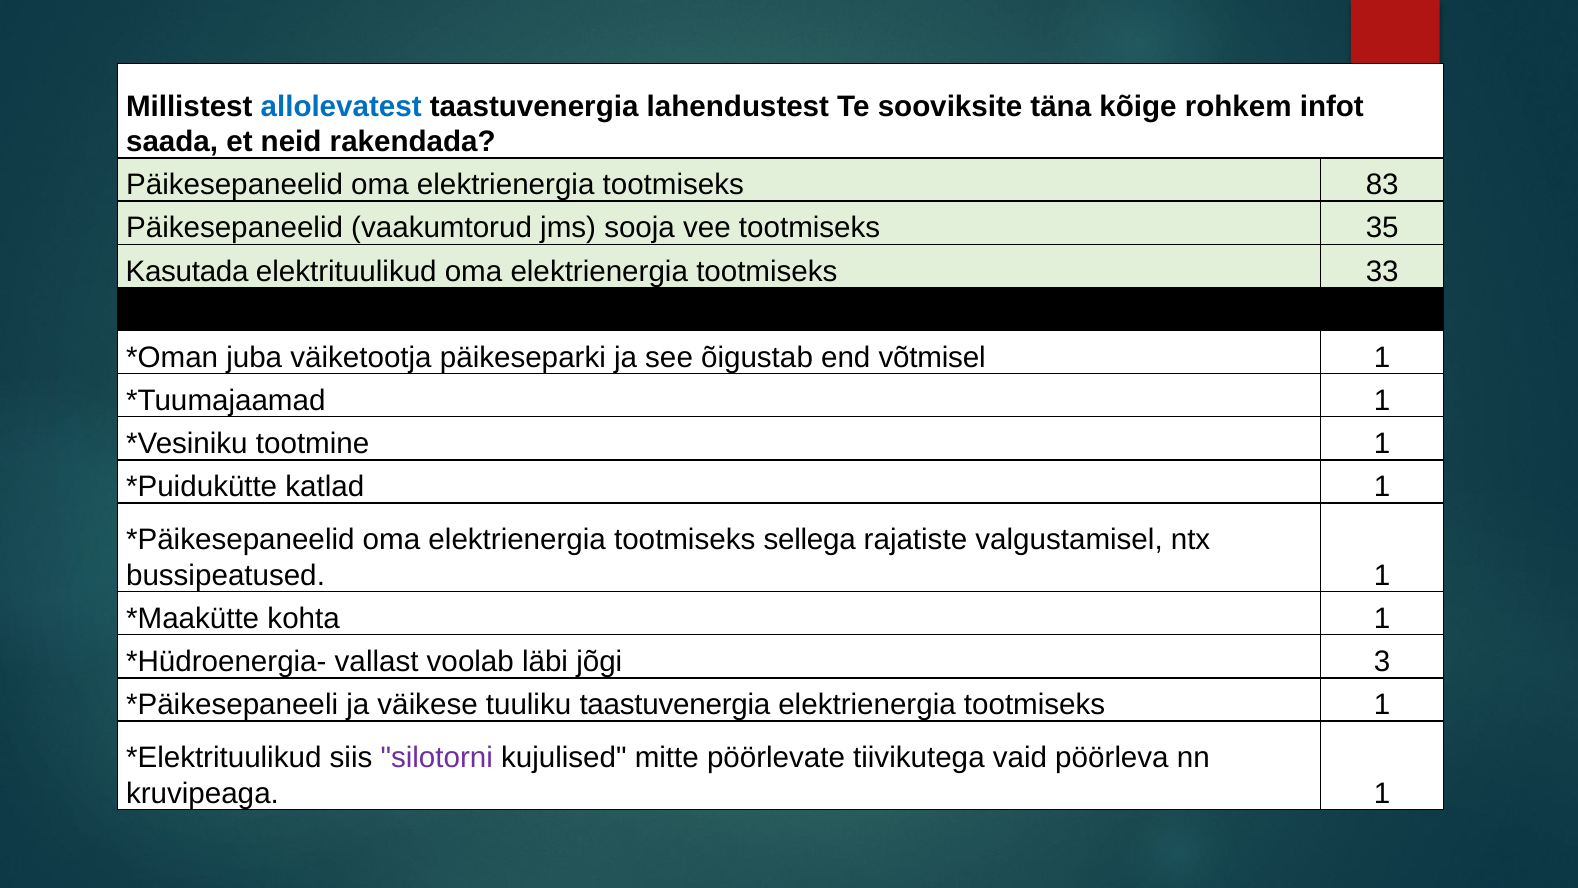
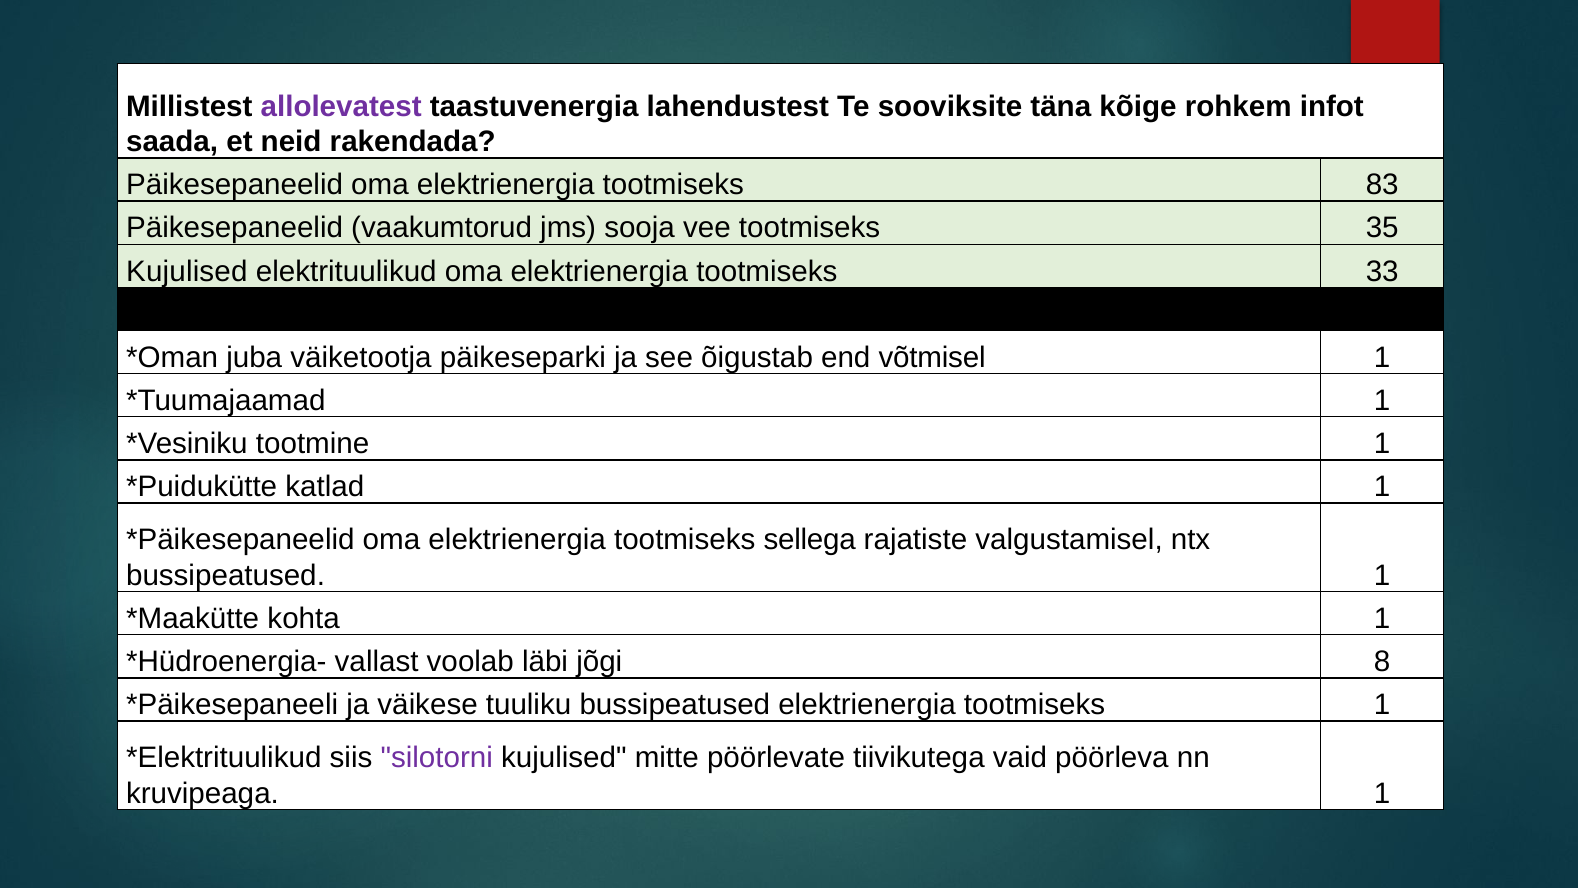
allolevatest colour: blue -> purple (341, 106)
Kasutada: Kasutada -> Kujulised (187, 271)
3: 3 -> 8 (1382, 661)
tuuliku taastuvenergia: taastuvenergia -> bussipeatused (675, 705)
